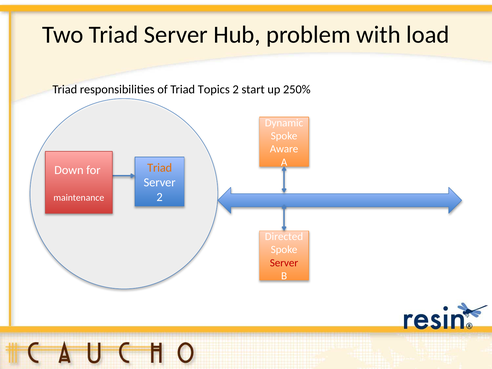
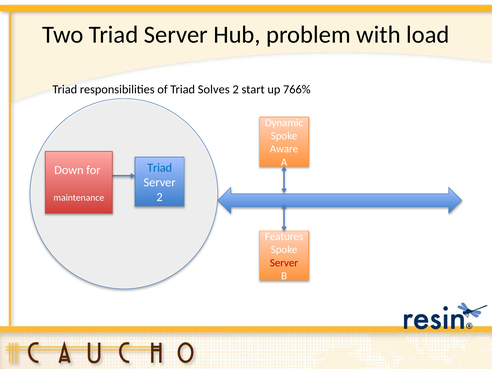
Topics: Topics -> Solves (214, 89)
250%: 250% -> 766% (297, 89)
Triad colour: orange -> blue (160, 168)
Directed: Directed -> Features (284, 237)
